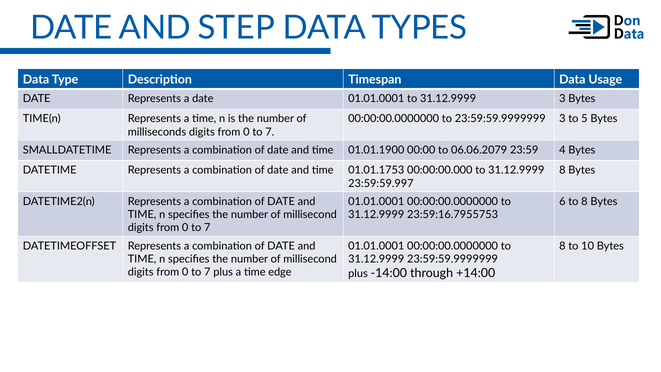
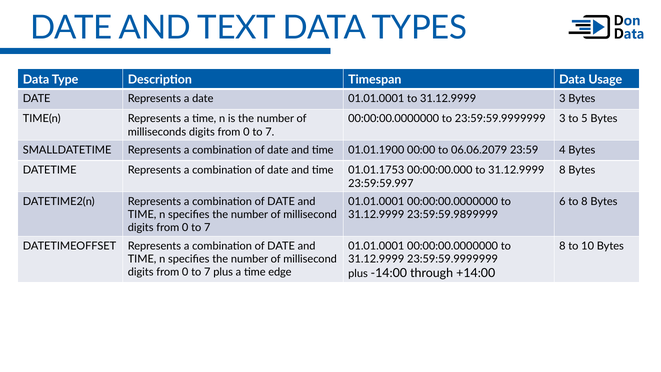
STEP: STEP -> TEXT (237, 28)
23:59:16.7955753: 23:59:16.7955753 -> 23:59:59.9899999 (453, 215)
